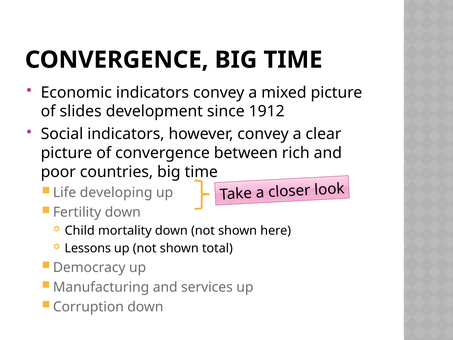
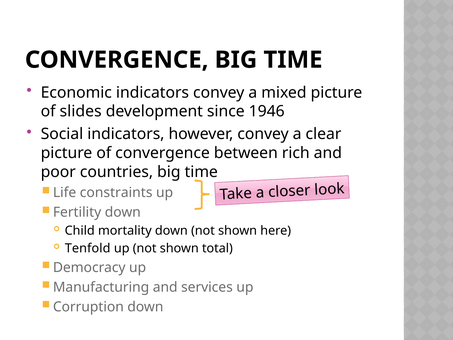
1912: 1912 -> 1946 (267, 111)
developing: developing -> constraints (116, 193)
Lessons: Lessons -> Tenfold (88, 248)
